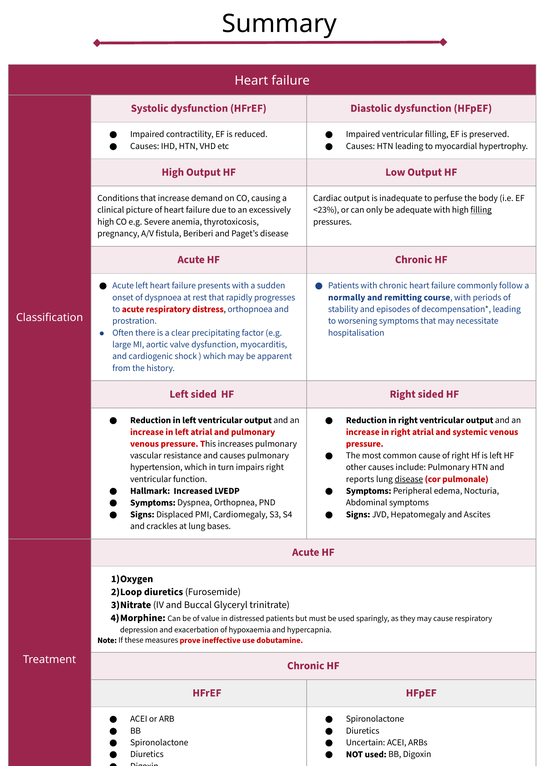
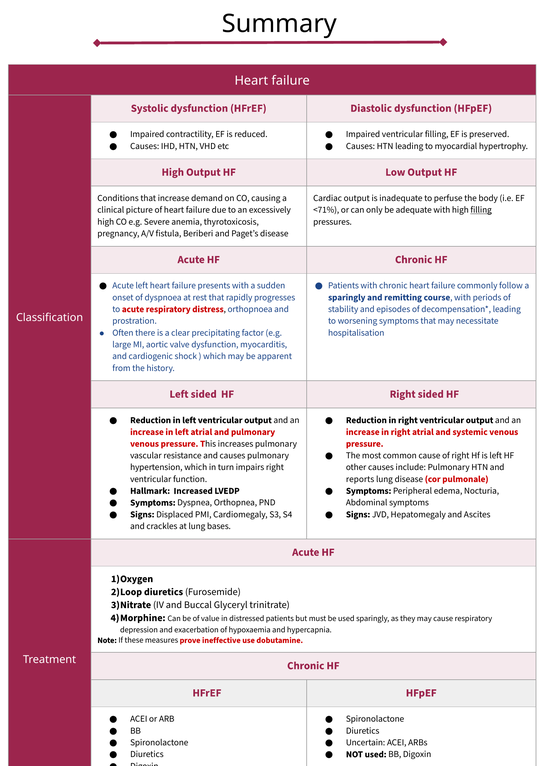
<23%: <23% -> <71% (326, 210)
normally: normally -> sparingly (347, 298)
disease underline: present -> none (409, 480)
